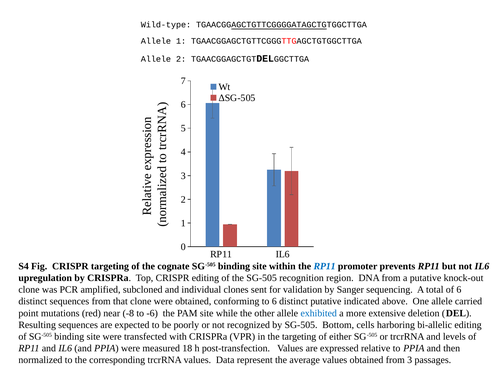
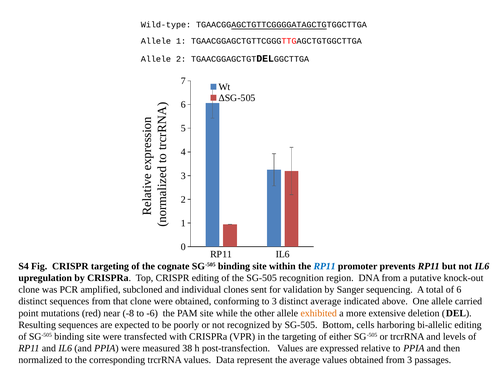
to 6: 6 -> 3 (274, 301)
distinct putative: putative -> average (326, 301)
exhibited colour: blue -> orange (319, 313)
18: 18 -> 38 (187, 348)
